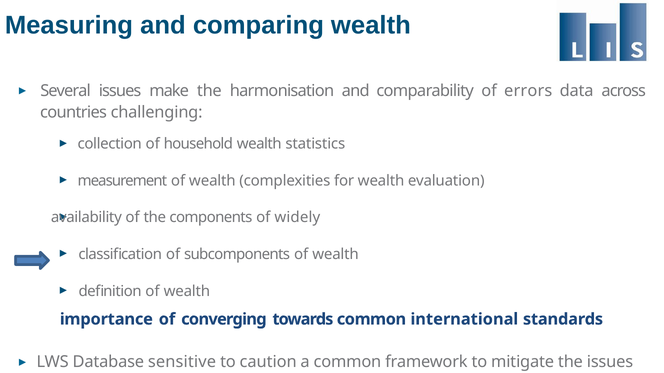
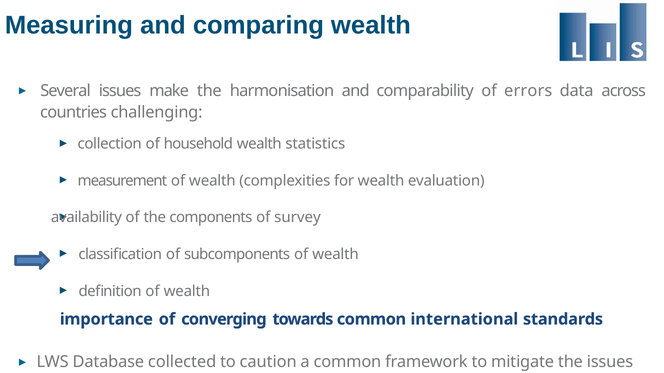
widely: widely -> survey (297, 218)
sensitive: sensitive -> collected (182, 362)
